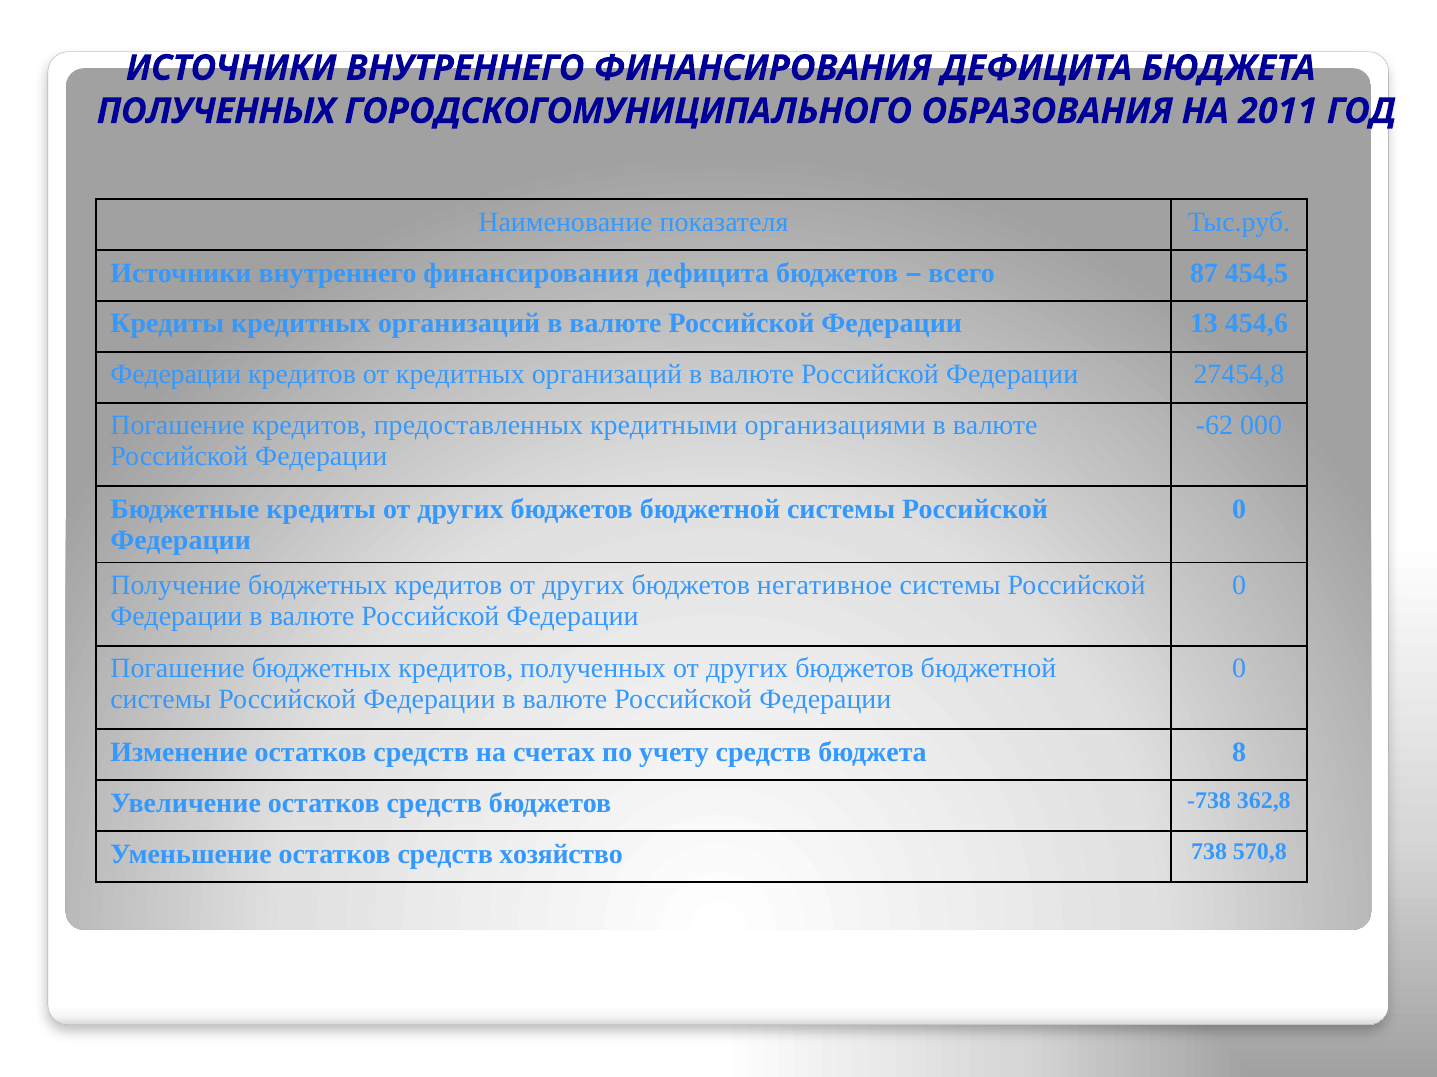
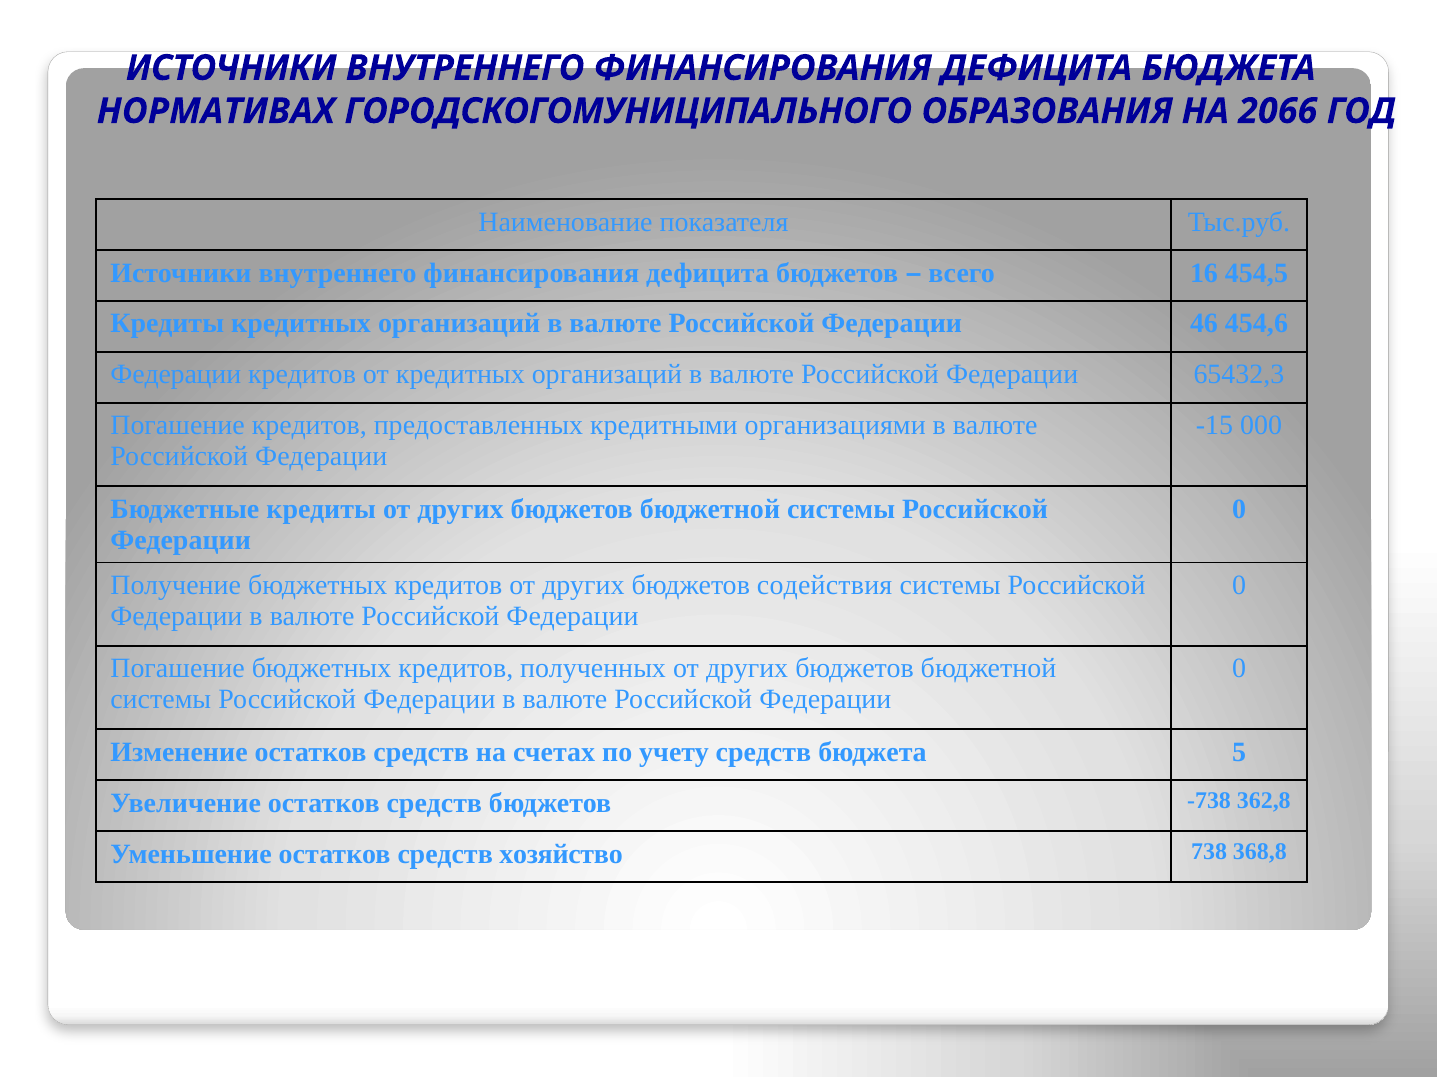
ПОЛУЧЕННЫХ: ПОЛУЧЕННЫХ -> НОРМАТИВАХ (216, 111)
2011: 2011 -> 2066 (1278, 111)
87: 87 -> 16 (1204, 273)
13: 13 -> 46 (1204, 324)
27454,8: 27454,8 -> 65432,3 (1239, 375)
-62: -62 -> -15 (1215, 426)
негативное: негативное -> содействия (825, 586)
8: 8 -> 5 (1239, 752)
570,8: 570,8 -> 368,8 (1260, 852)
